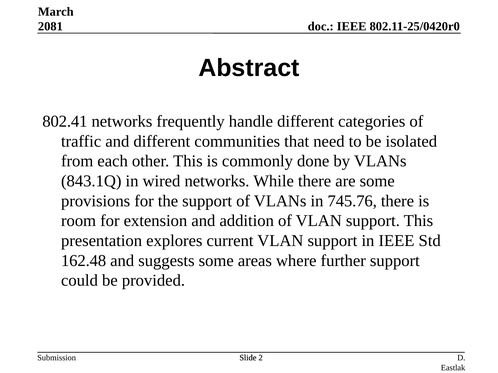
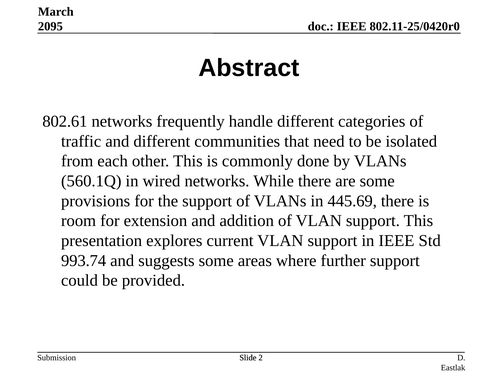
2081: 2081 -> 2095 (50, 27)
802.41: 802.41 -> 802.61 (65, 122)
843.1Q: 843.1Q -> 560.1Q (91, 181)
745.76: 745.76 -> 445.69 (352, 201)
162.48: 162.48 -> 993.74 (84, 261)
